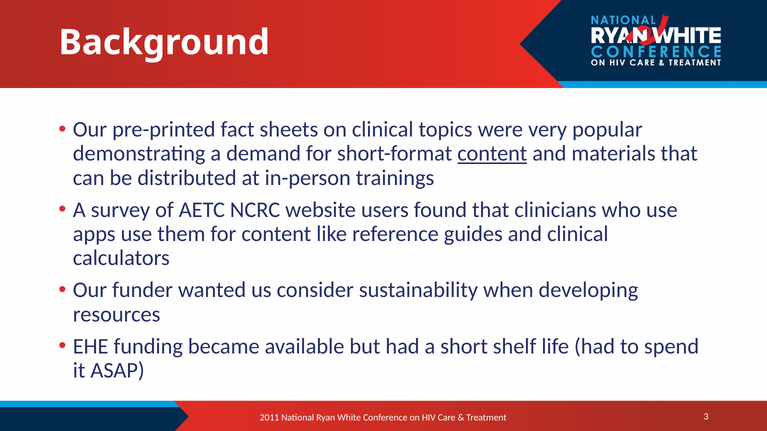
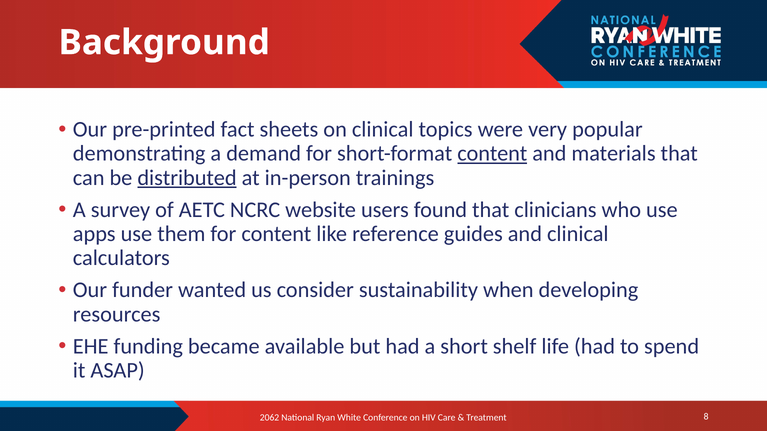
distributed underline: none -> present (187, 178)
2011: 2011 -> 2062 (270, 418)
3: 3 -> 8 (706, 417)
